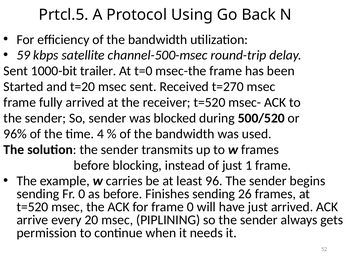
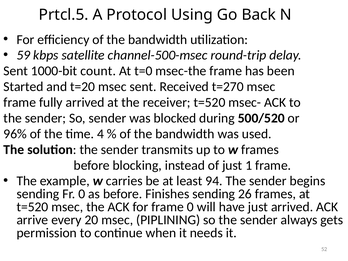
trailer: trailer -> count (98, 71)
96: 96 -> 94 (214, 181)
